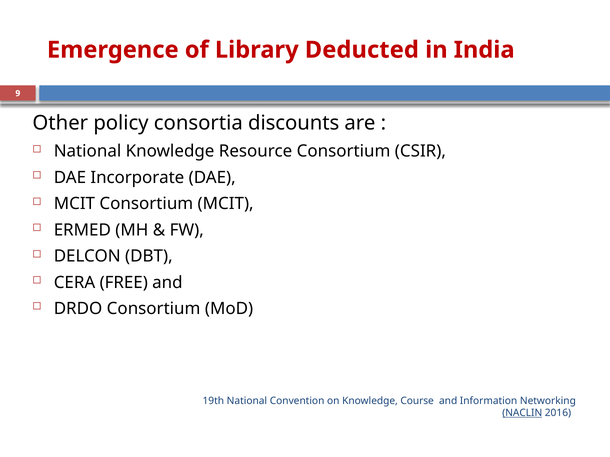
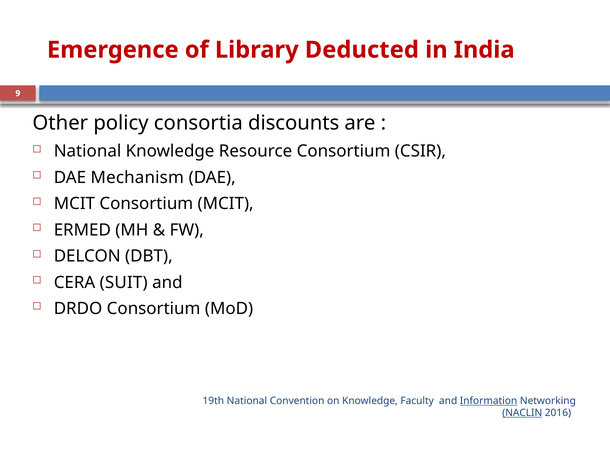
Incorporate: Incorporate -> Mechanism (137, 178)
FREE: FREE -> SUIT (124, 283)
Course: Course -> Faculty (417, 401)
Information underline: none -> present (489, 401)
